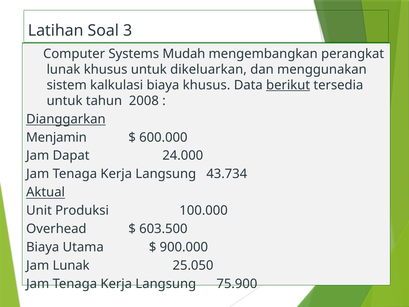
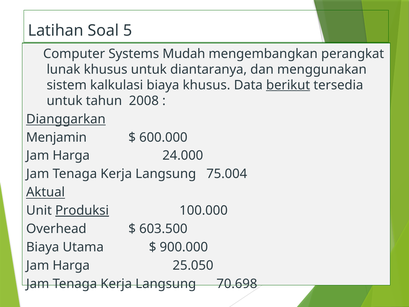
3: 3 -> 5 (128, 31)
dikeluarkan: dikeluarkan -> diantaranya (209, 69)
Dapat: Dapat -> Harga (71, 156)
43.734: 43.734 -> 75.004 (227, 174)
Produksi underline: none -> present (82, 210)
Lunak: Lunak -> Harga (71, 265)
75.900: 75.900 -> 70.698 (237, 283)
